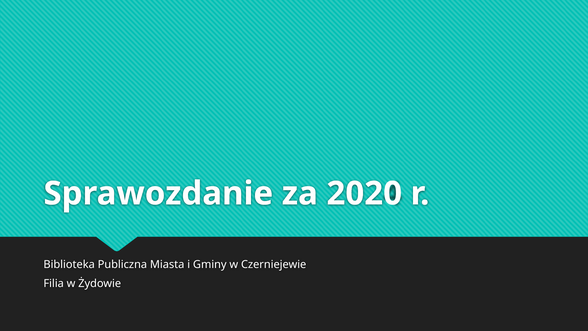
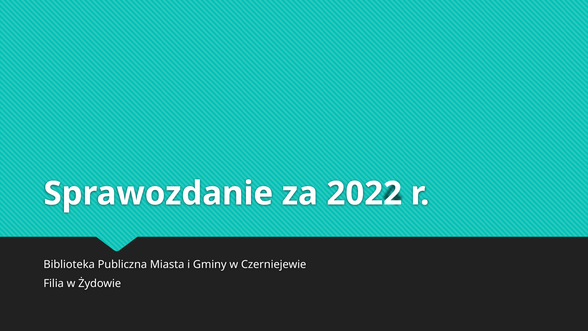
2020: 2020 -> 2022 (364, 193)
